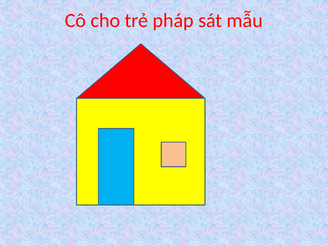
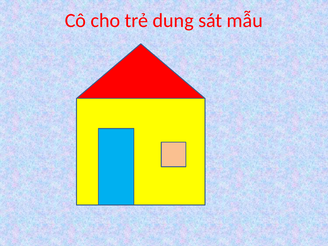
pháp: pháp -> dung (173, 21)
